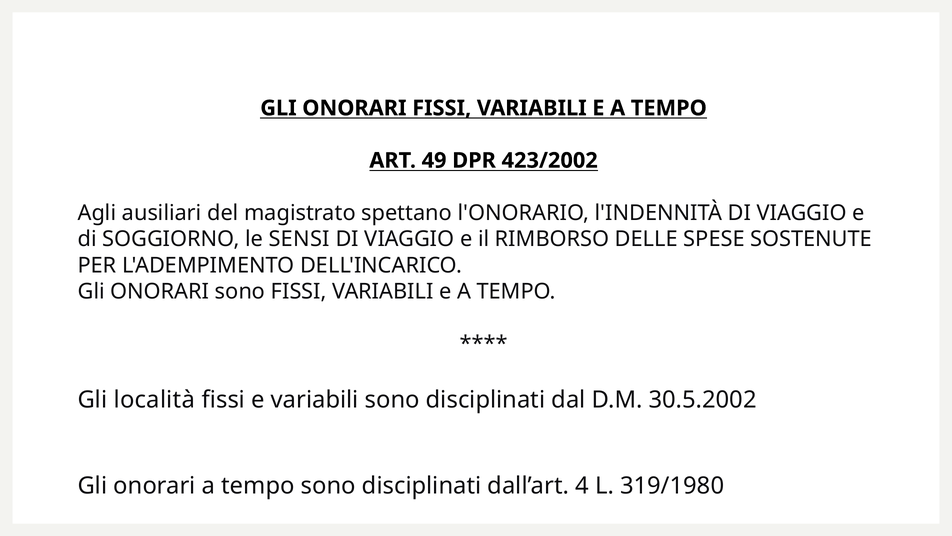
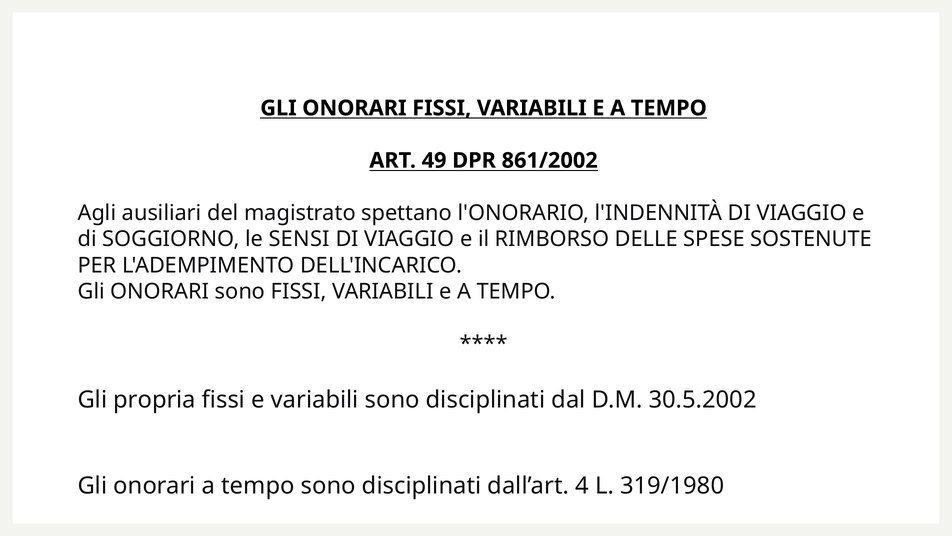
423/2002: 423/2002 -> 861/2002 (550, 160)
località: località -> propria (155, 400)
